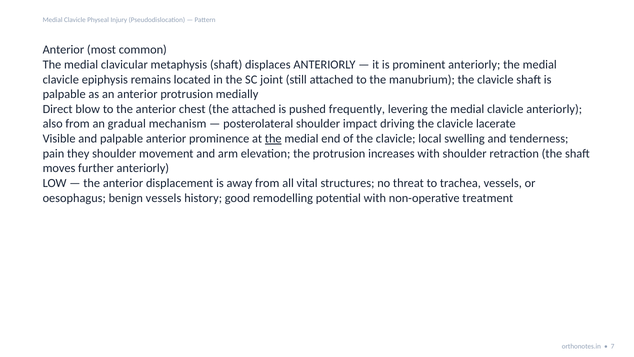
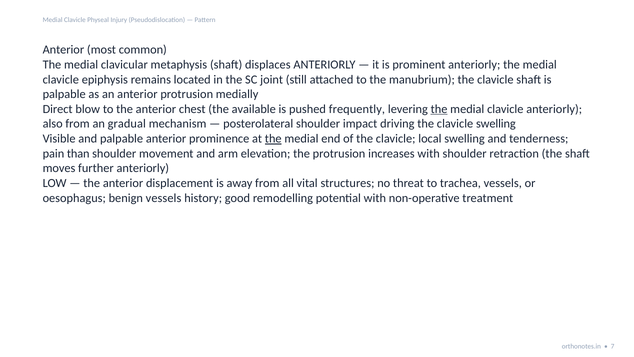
the attached: attached -> available (254, 109)
the underline: none -> present (439, 109)
clavicle lacerate: lacerate -> swelling (496, 124)
they: they -> than (78, 153)
